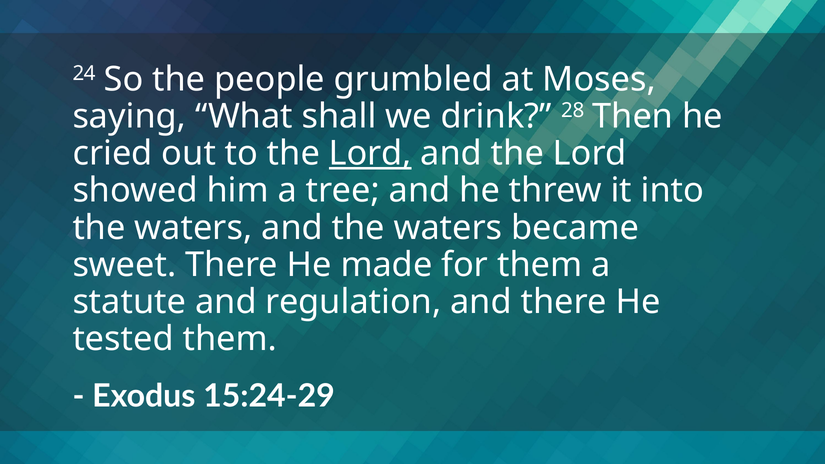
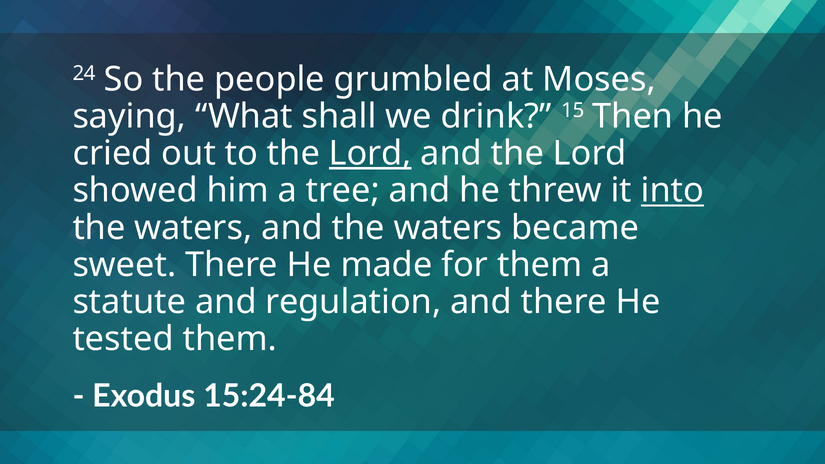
28: 28 -> 15 (573, 110)
into underline: none -> present (672, 191)
15:24-29: 15:24-29 -> 15:24-84 (269, 396)
